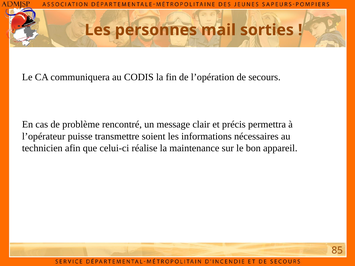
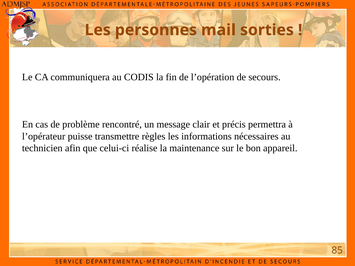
soient: soient -> règles (154, 136)
